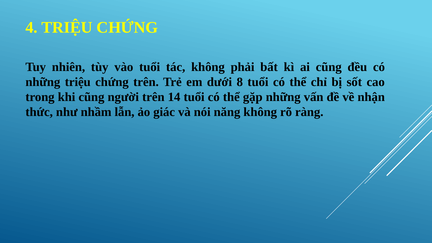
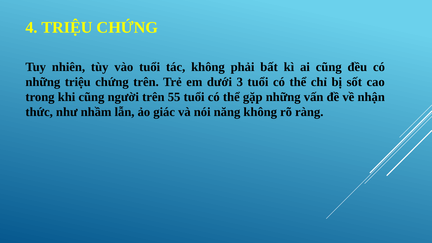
8: 8 -> 3 (240, 82)
14: 14 -> 55 (174, 97)
